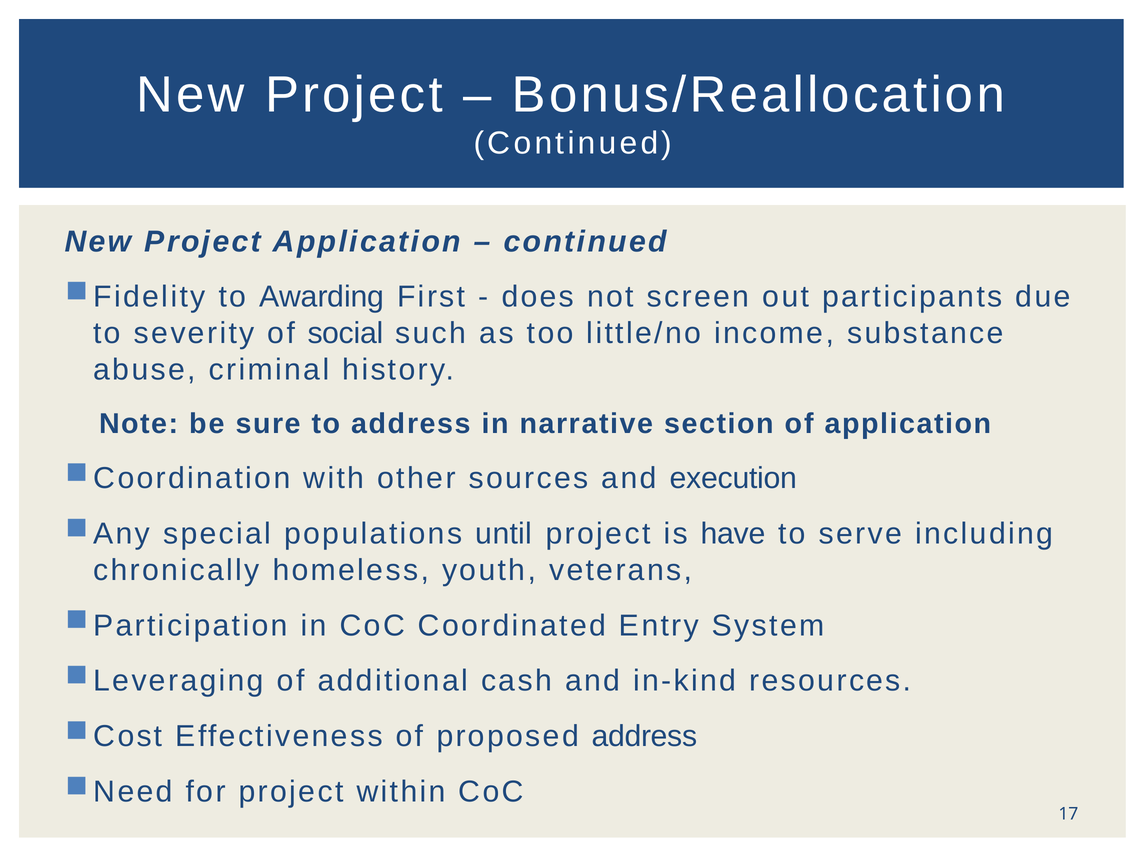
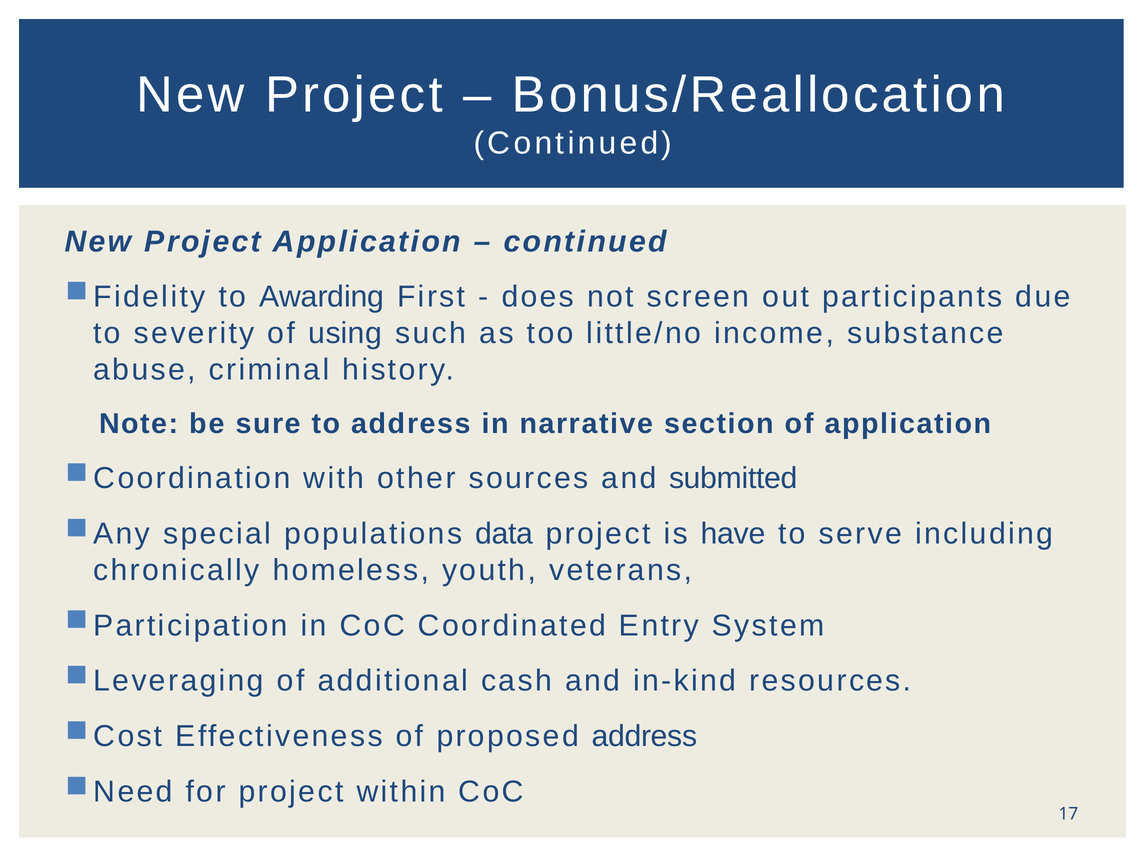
social: social -> using (345, 333)
execution: execution -> submitted (733, 478)
until: until -> data (504, 534)
